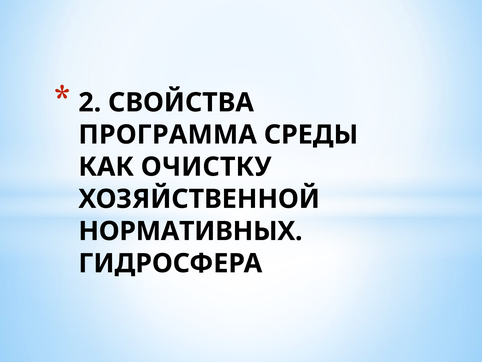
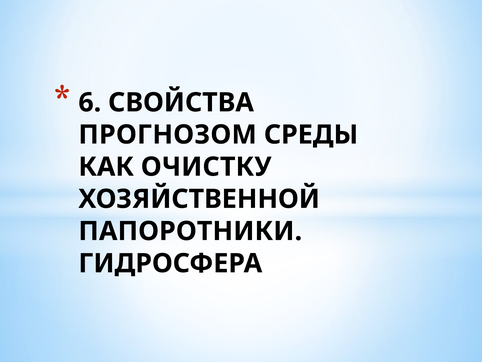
2: 2 -> 6 (90, 102)
ПРОГРАММА: ПРОГРАММА -> ПРОГНОЗОМ (168, 135)
НОРМАТИВНЫХ: НОРМАТИВНЫХ -> ПАПОРОТНИКИ (190, 231)
